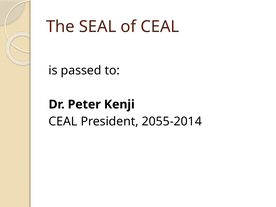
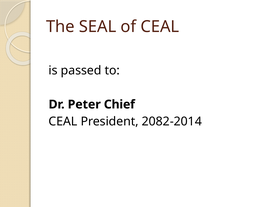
Kenji: Kenji -> Chief (119, 104)
2055-2014: 2055-2014 -> 2082-2014 (172, 121)
